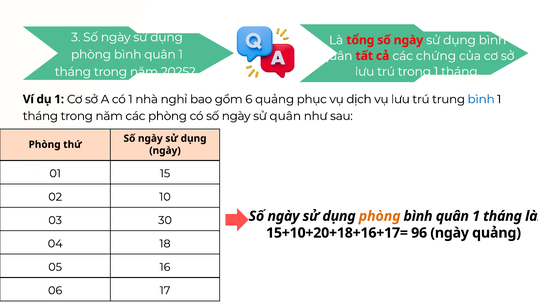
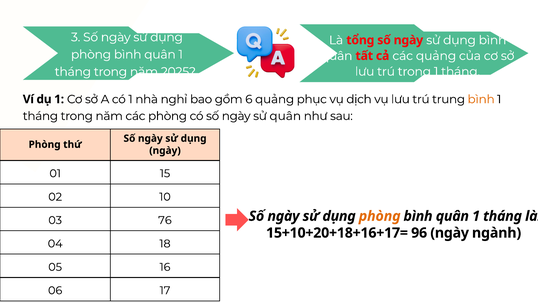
các chứng: chứng -> quảng (436, 56)
bình colour: blue -> orange (481, 99)
30: 30 -> 76 (165, 220)
ngày quảng: quảng -> ngành (497, 233)
